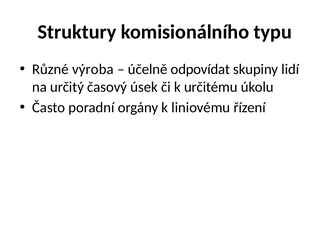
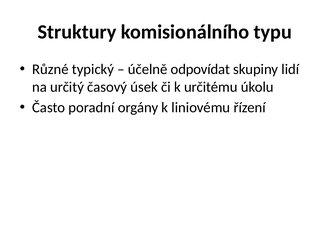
výroba: výroba -> typický (93, 69)
